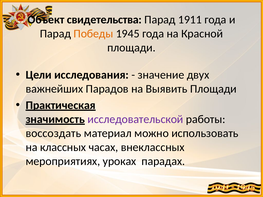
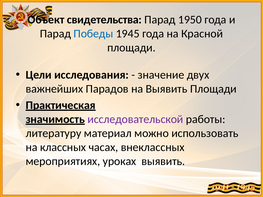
1911: 1911 -> 1950 (190, 20)
Победы colour: orange -> blue (93, 34)
воссоздать: воссоздать -> литературу (53, 133)
уроках парадах: парадах -> выявить (163, 161)
